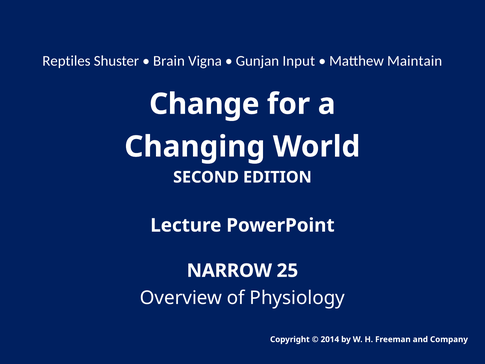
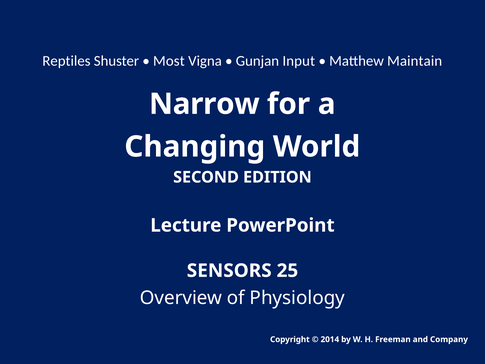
Brain: Brain -> Most (169, 61)
Change: Change -> Narrow (204, 104)
NARROW: NARROW -> SENSORS (229, 270)
